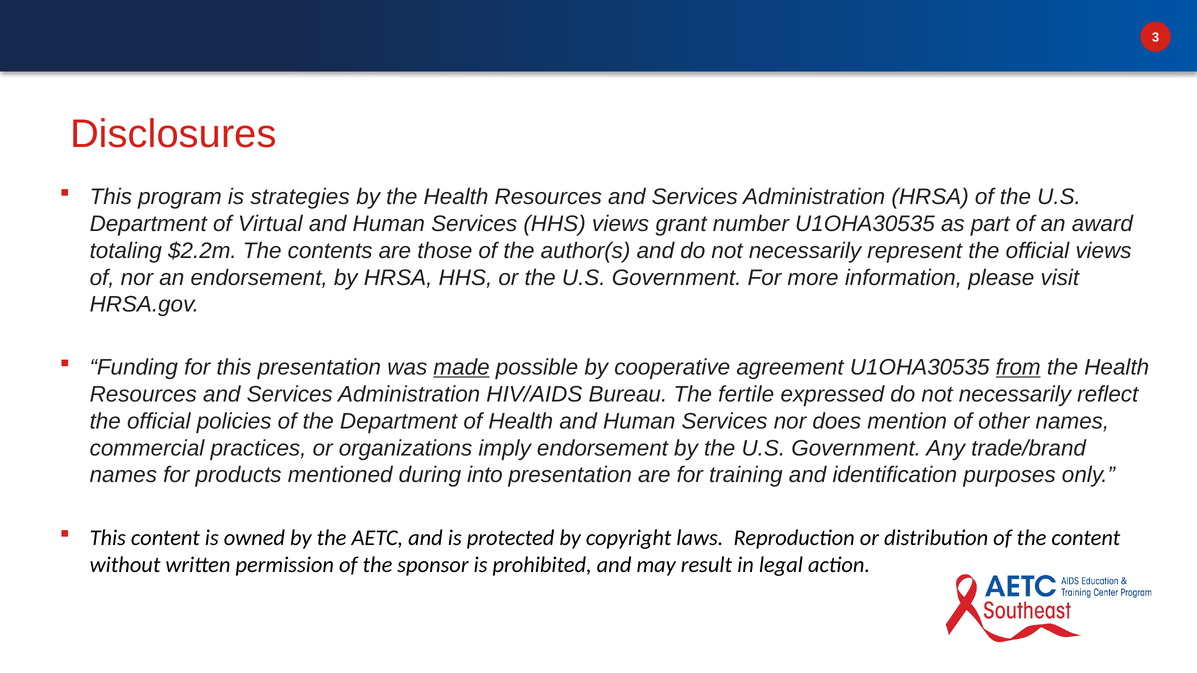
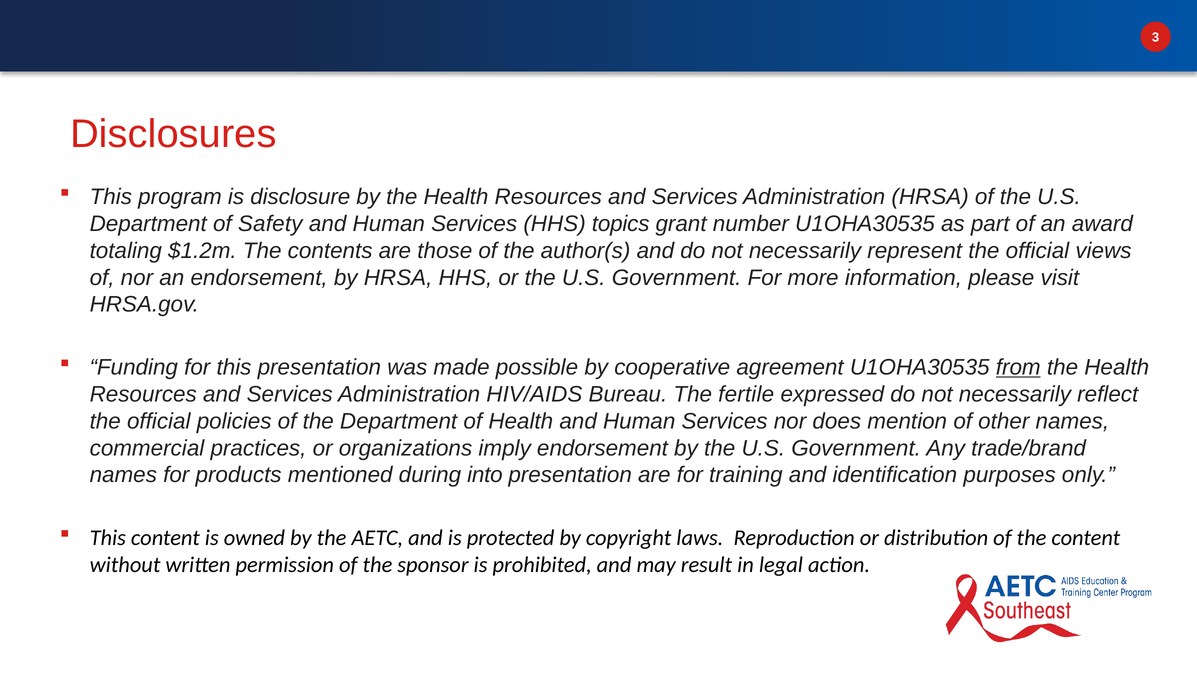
strategies: strategies -> disclosure (300, 197)
Virtual: Virtual -> Safety (270, 224)
HHS views: views -> topics (621, 224)
$2.2m: $2.2m -> $1.2m (202, 251)
made underline: present -> none (462, 368)
